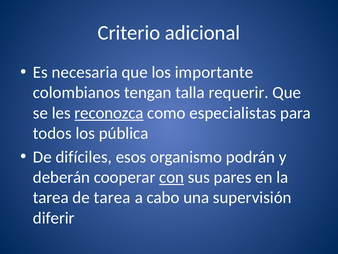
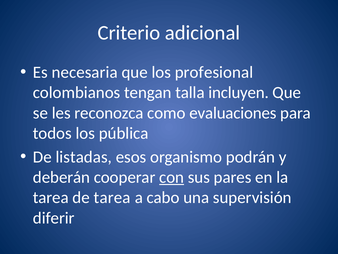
importante: importante -> profesional (214, 72)
requerir: requerir -> incluyen (239, 92)
reconozca underline: present -> none (109, 113)
especialistas: especialistas -> evaluaciones (233, 113)
difíciles: difíciles -> listadas (84, 157)
